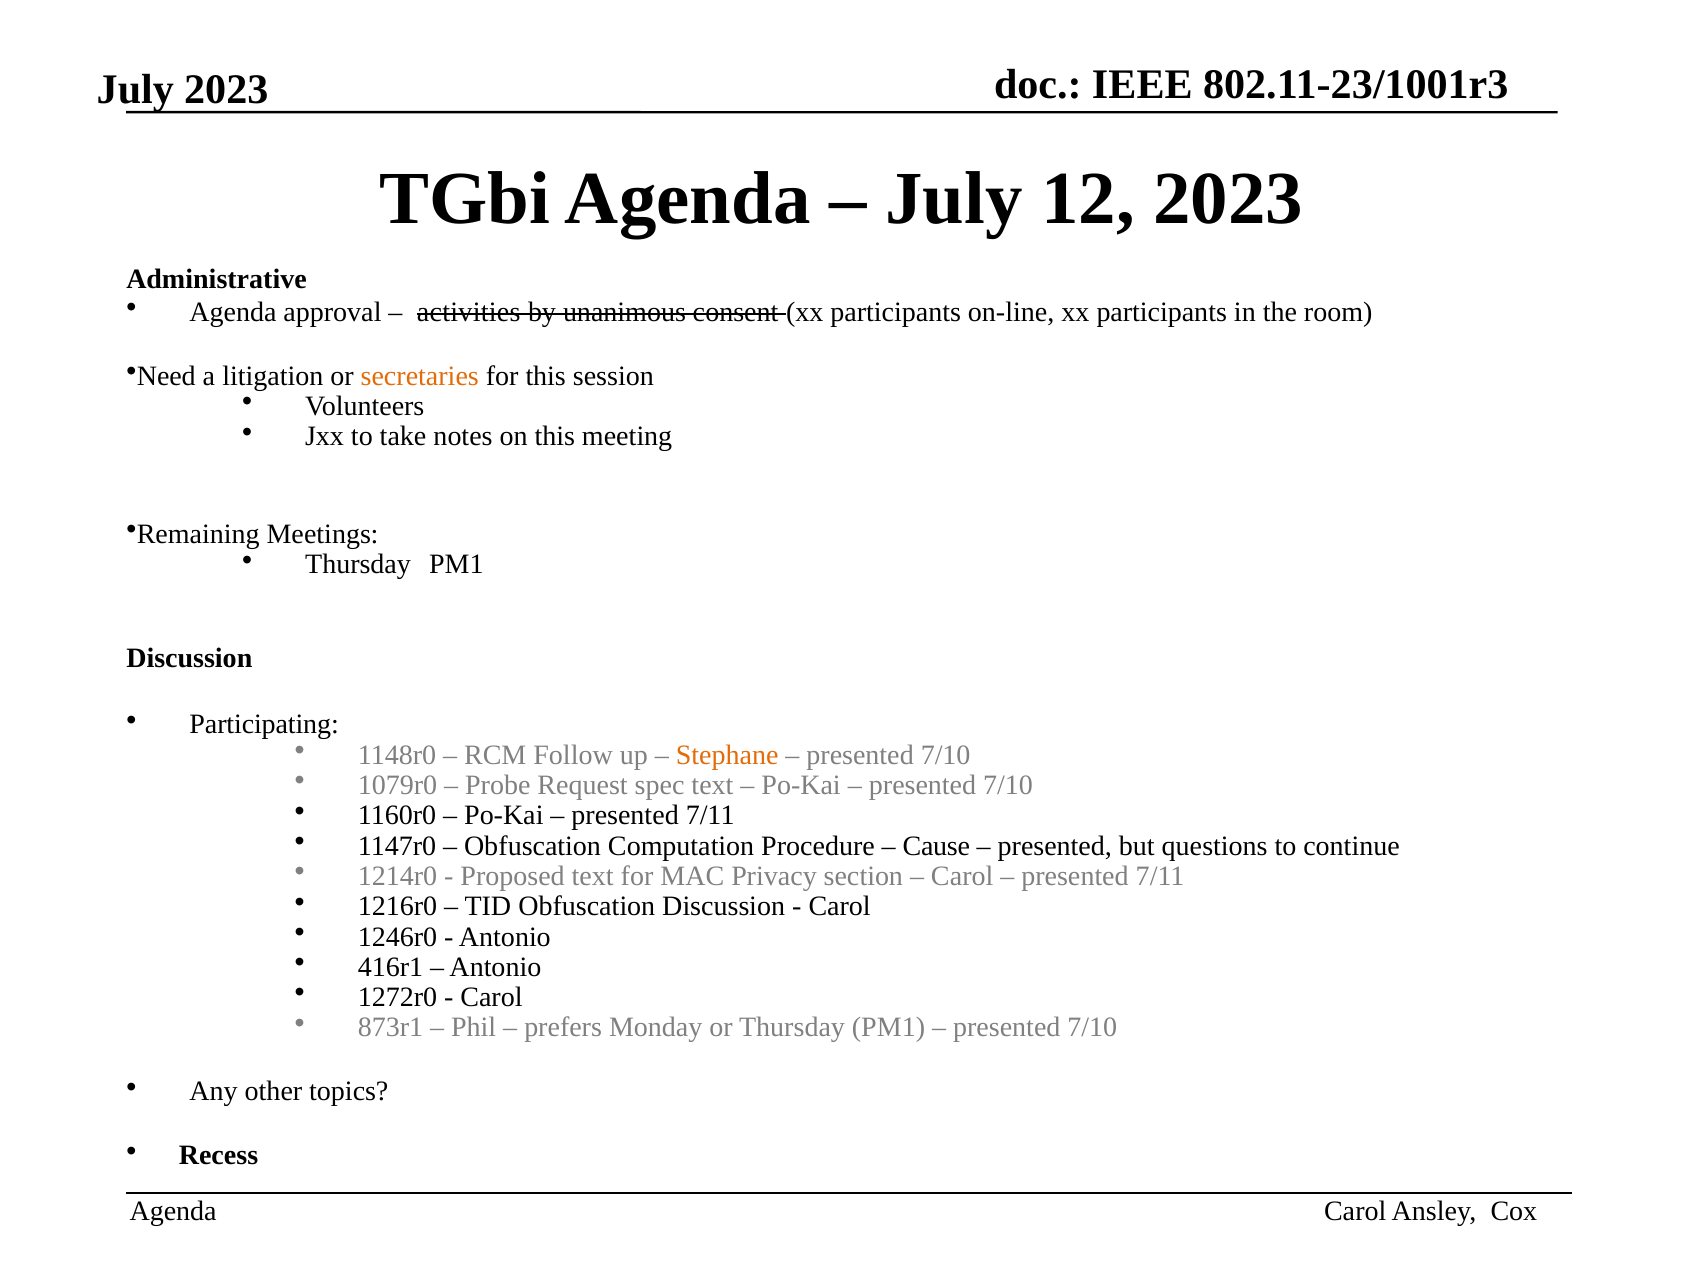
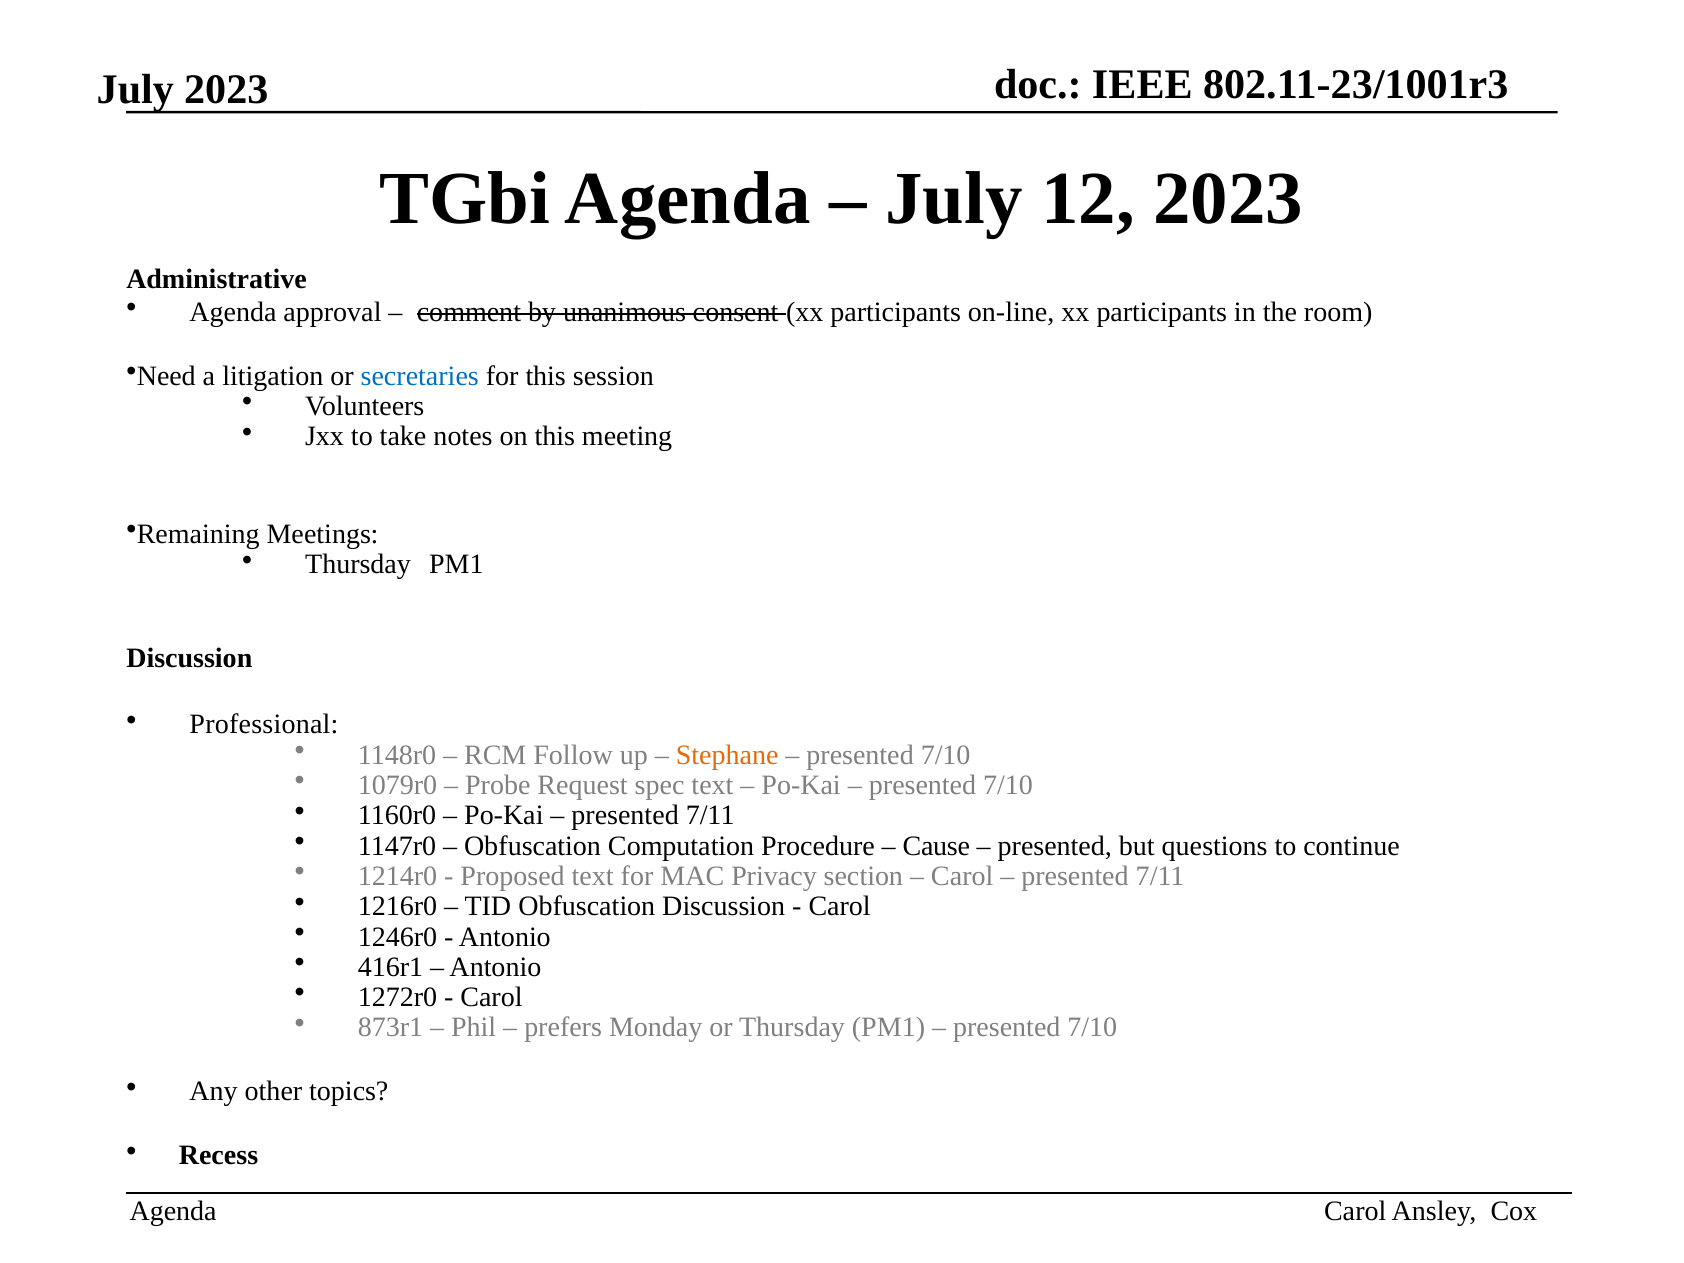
activities: activities -> comment (469, 312)
secretaries colour: orange -> blue (420, 376)
Participating: Participating -> Professional (264, 725)
